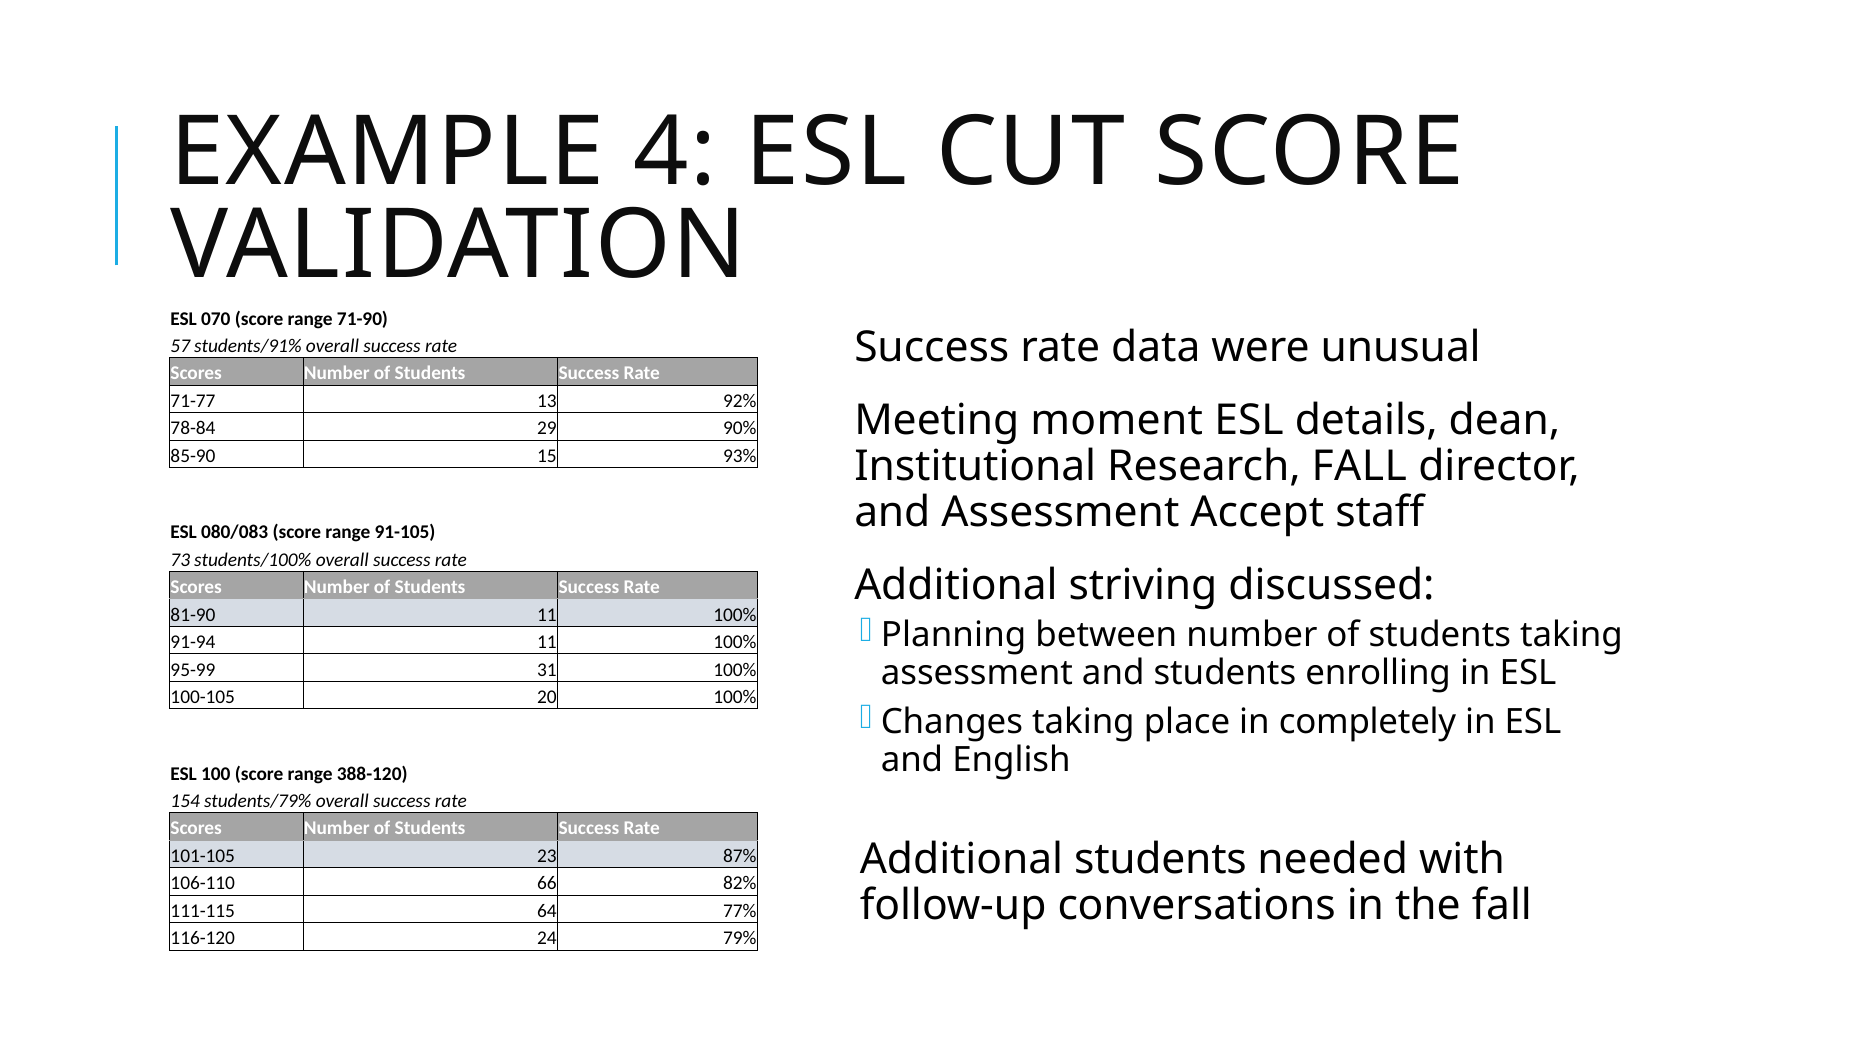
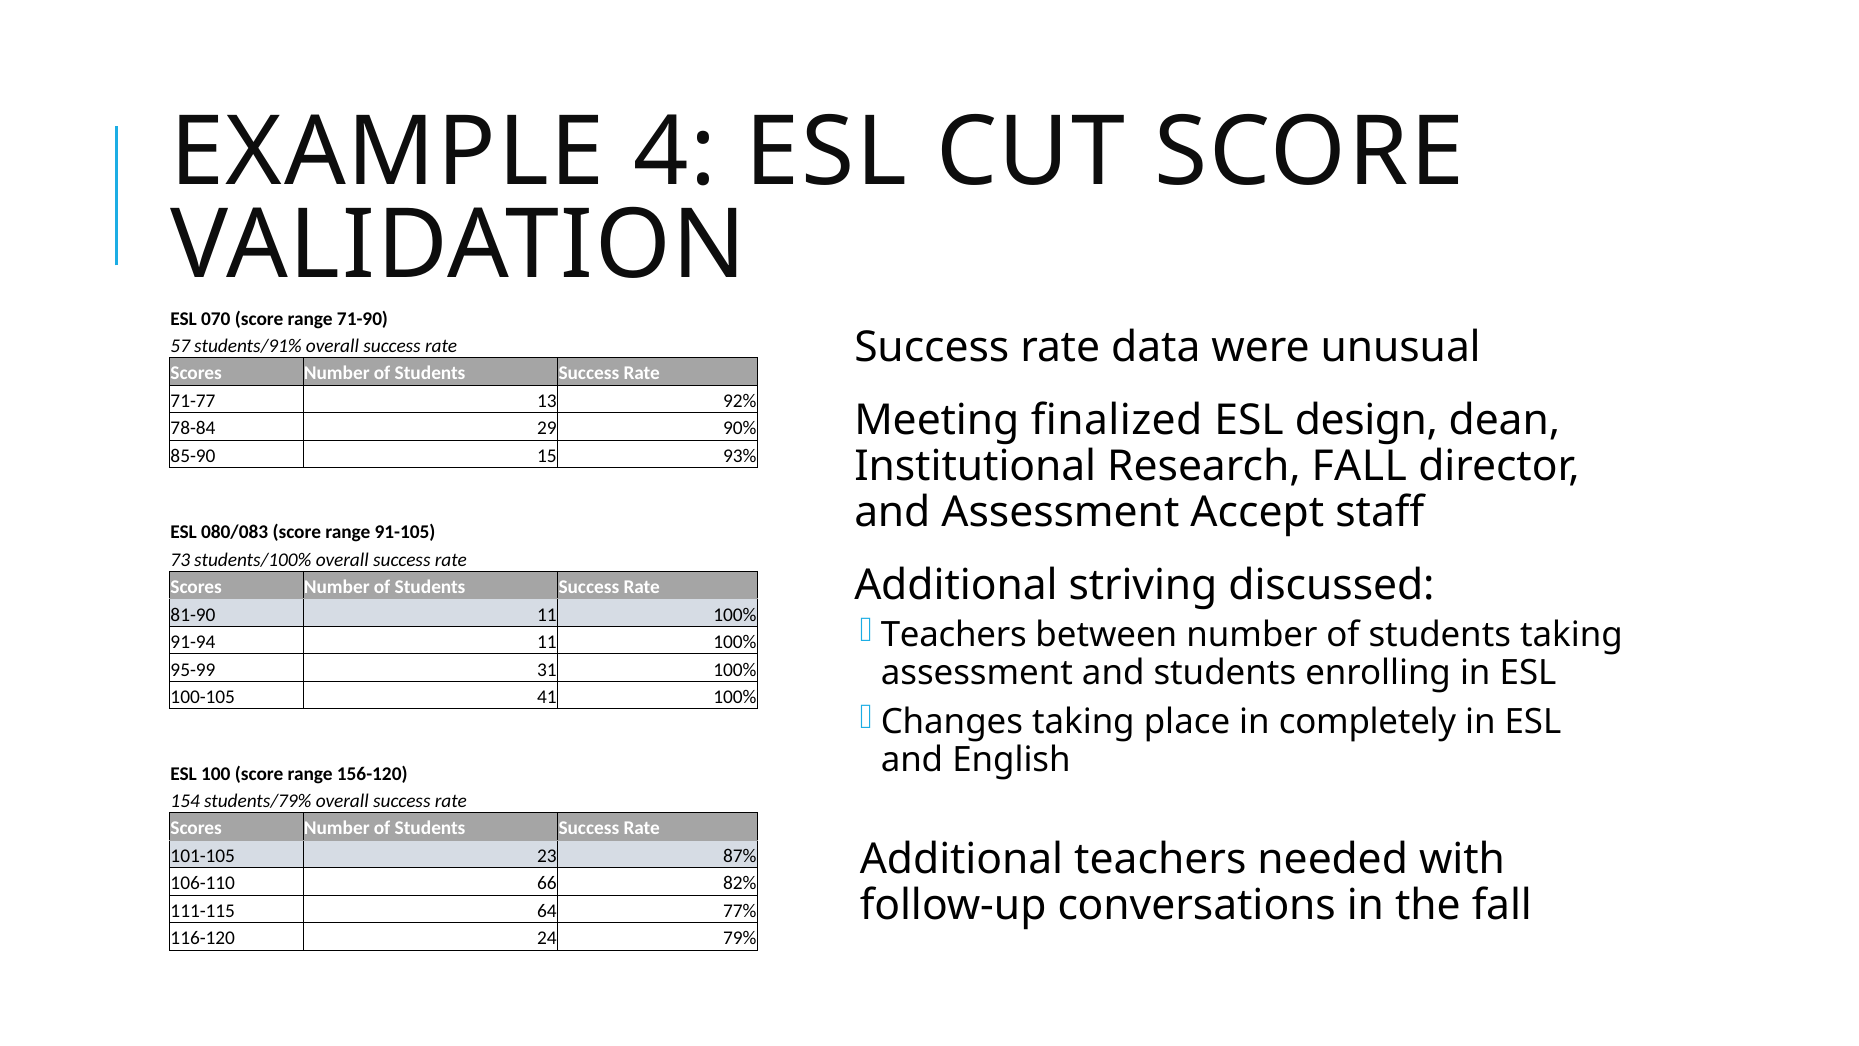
moment: moment -> finalized (1117, 421)
details: details -> design (1366, 421)
Planning: Planning -> Teachers (954, 635)
20: 20 -> 41 (547, 697)
388-120: 388-120 -> 156-120 (372, 773)
Additional students: students -> teachers (1160, 859)
